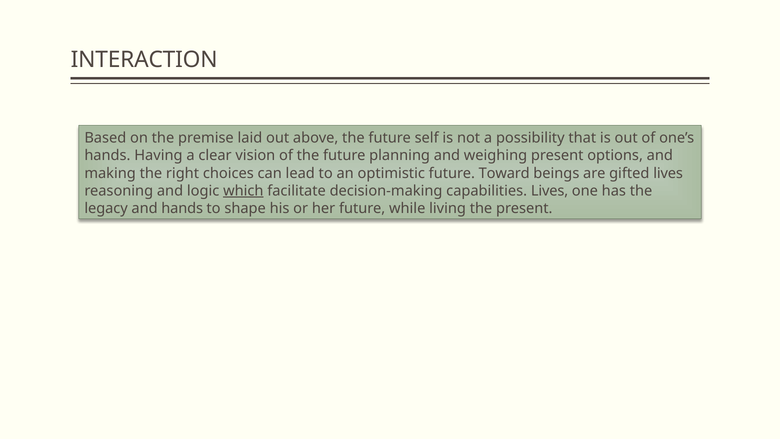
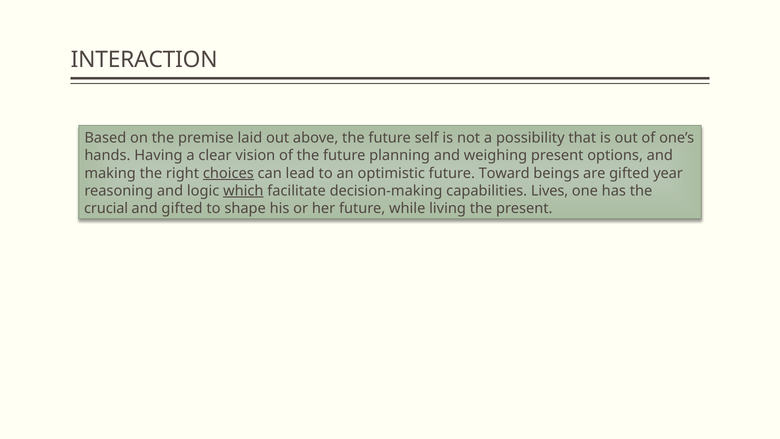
choices underline: none -> present (228, 173)
gifted lives: lives -> year (668, 173)
legacy: legacy -> crucial (106, 208)
and hands: hands -> gifted (182, 208)
